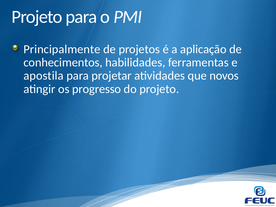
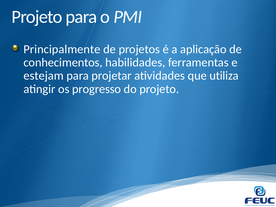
apostila: apostila -> estejam (44, 76)
novos: novos -> utiliza (224, 76)
